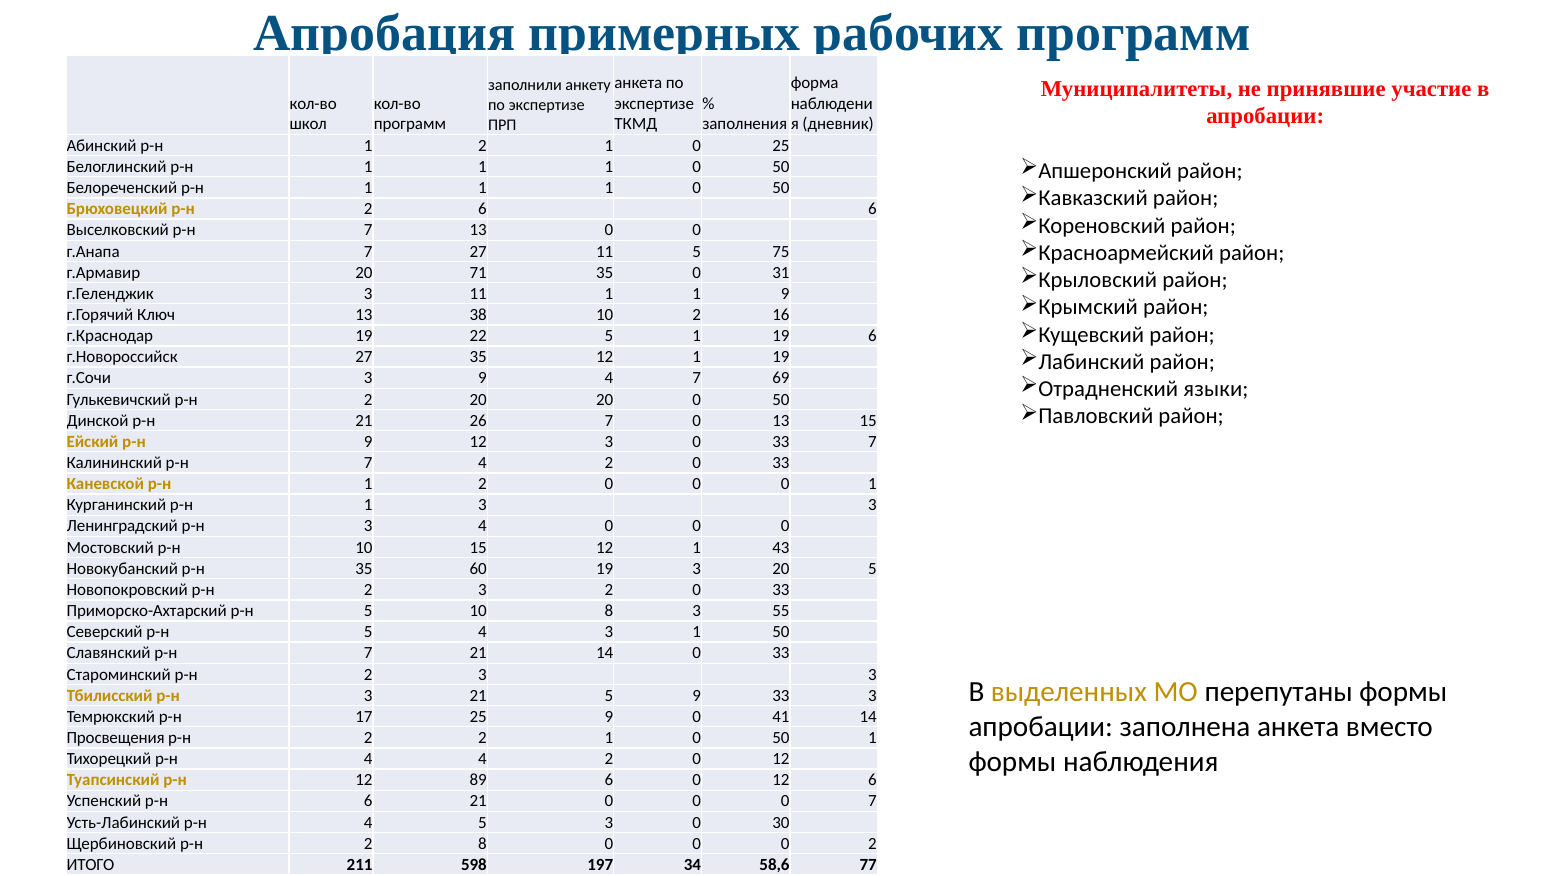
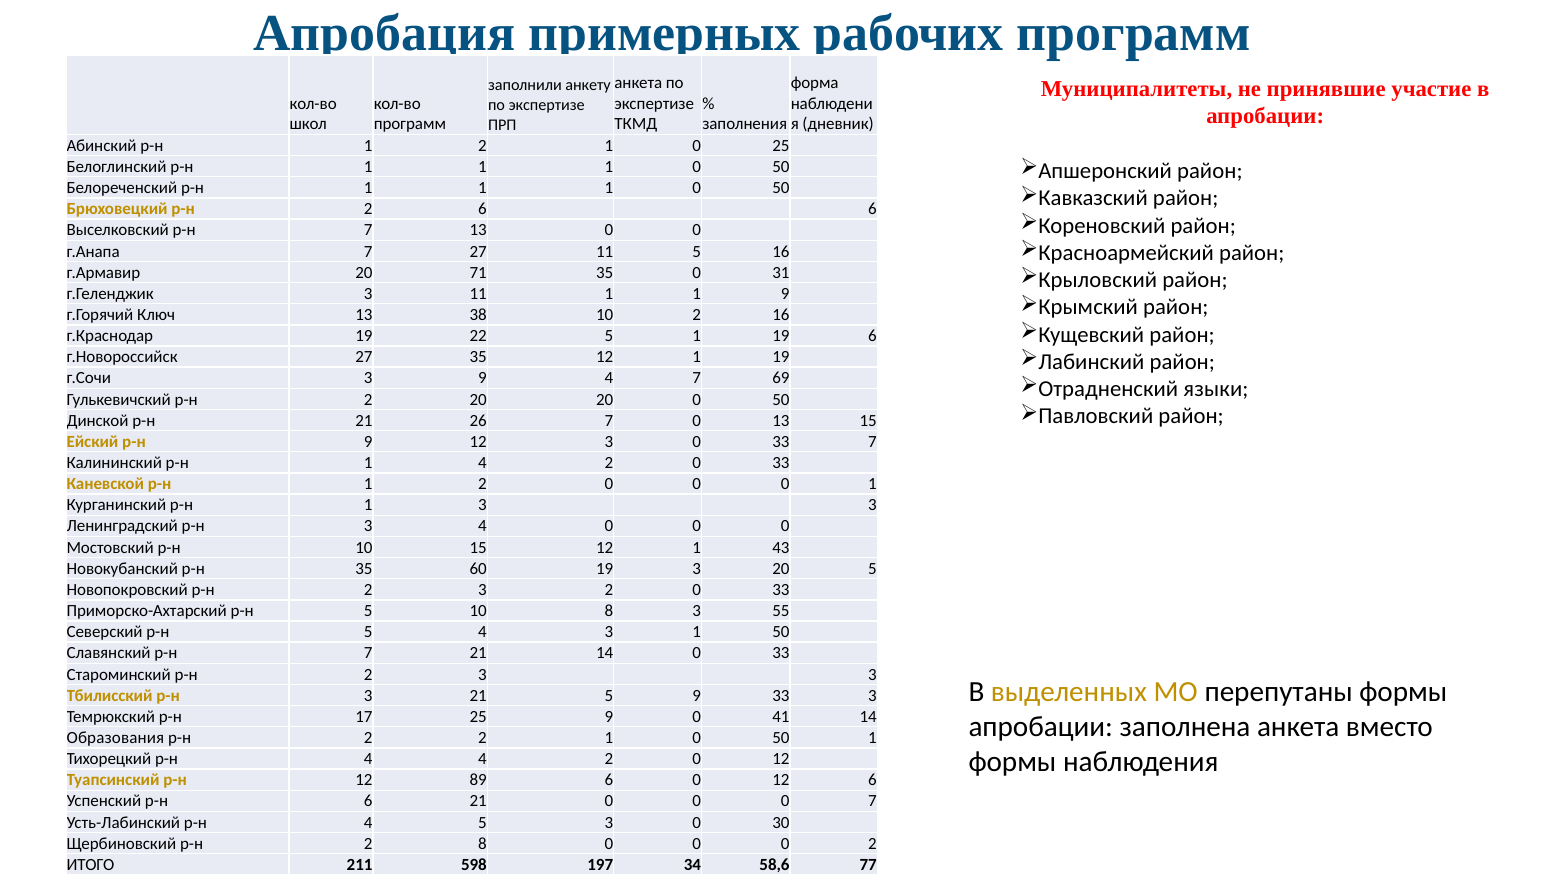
5 75: 75 -> 16 (781, 251)
Калининский р-н 7: 7 -> 1 (368, 463)
Просвещения: Просвещения -> Образования (115, 738)
